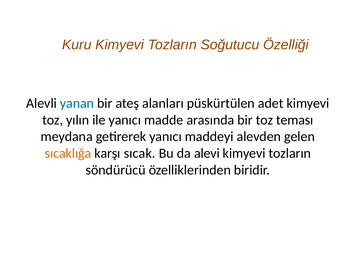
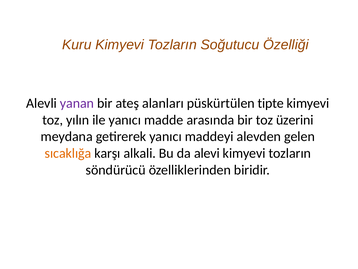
yanan colour: blue -> purple (77, 103)
adet: adet -> tipte (271, 103)
teması: teması -> üzerini (295, 120)
sıcak: sıcak -> alkali (140, 153)
